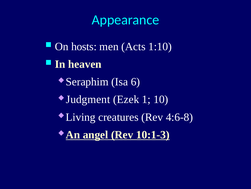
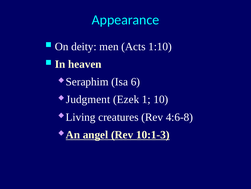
hosts: hosts -> deity (84, 46)
